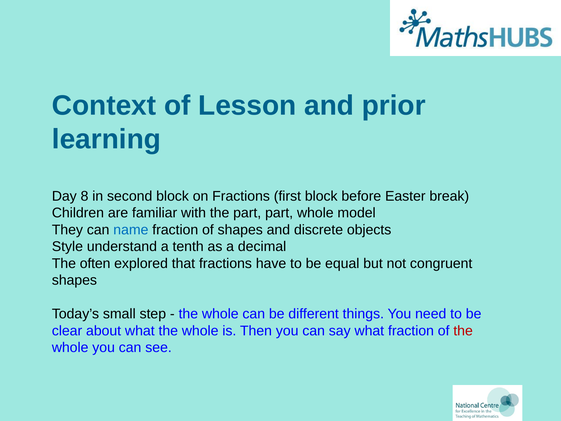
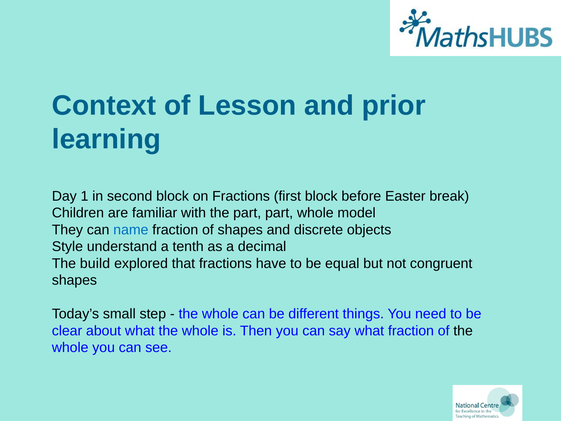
8: 8 -> 1 (85, 196)
often: often -> build (95, 263)
the colour: red -> black (463, 331)
